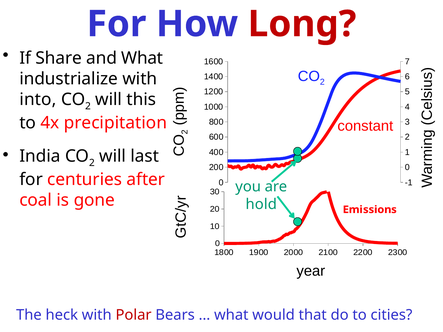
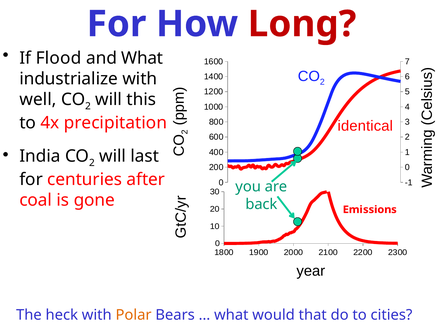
Share: Share -> Flood (59, 58)
into: into -> well (38, 99)
constant: constant -> identical (365, 126)
hold: hold -> back (261, 205)
Polar colour: red -> orange (134, 315)
